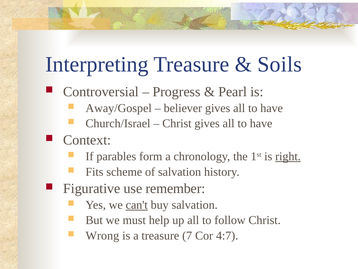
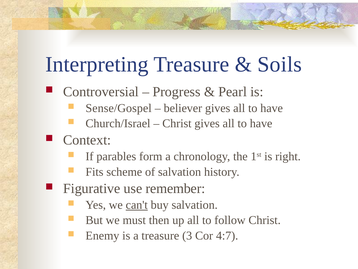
Away/Gospel: Away/Gospel -> Sense/Gospel (119, 108)
right underline: present -> none (288, 156)
help: help -> then (159, 220)
Wrong: Wrong -> Enemy (102, 235)
7: 7 -> 3 (187, 235)
